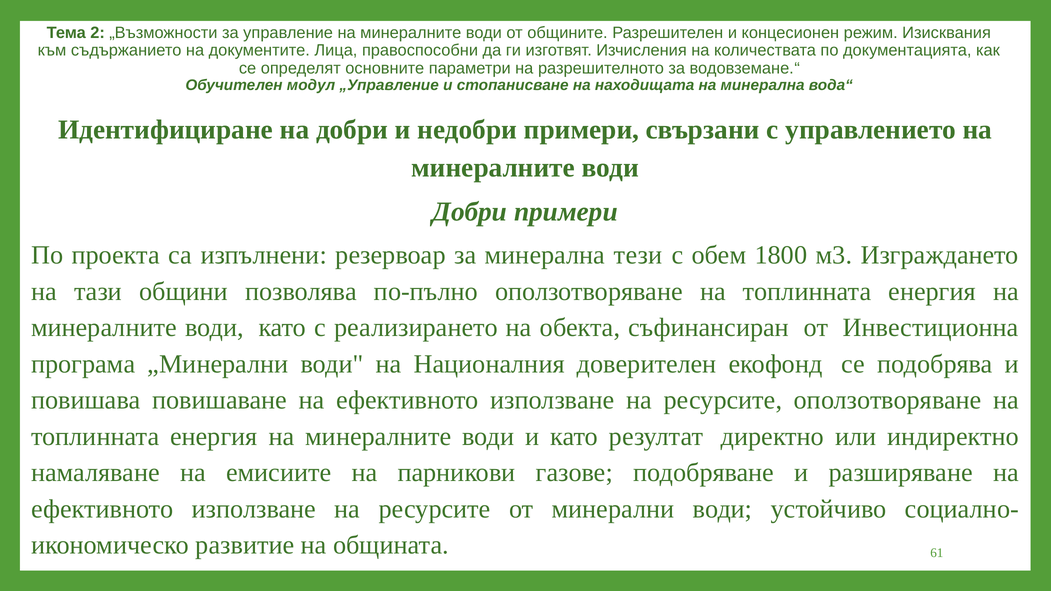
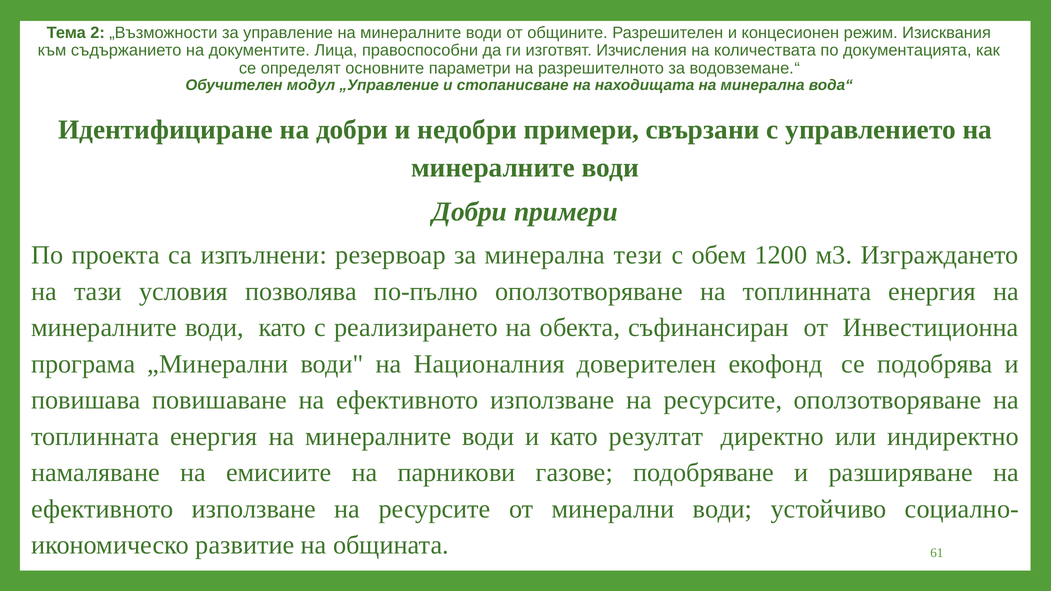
1800: 1800 -> 1200 (781, 255)
общини: общини -> условия (184, 292)
